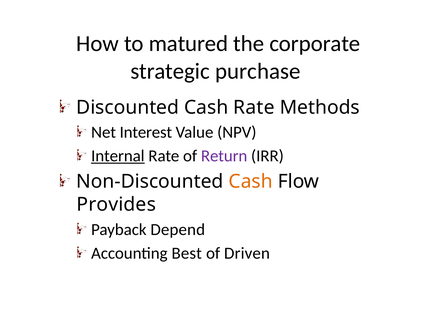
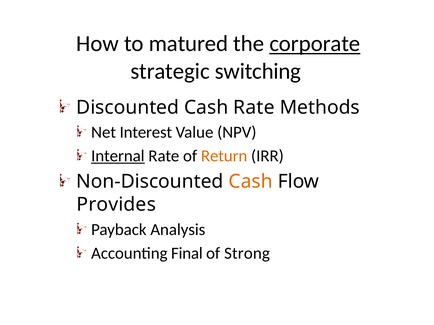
corporate underline: none -> present (315, 44)
purchase: purchase -> switching (258, 71)
Return colour: purple -> orange (224, 156)
Depend: Depend -> Analysis (178, 230)
Best: Best -> Final (187, 254)
Driven: Driven -> Strong (247, 254)
